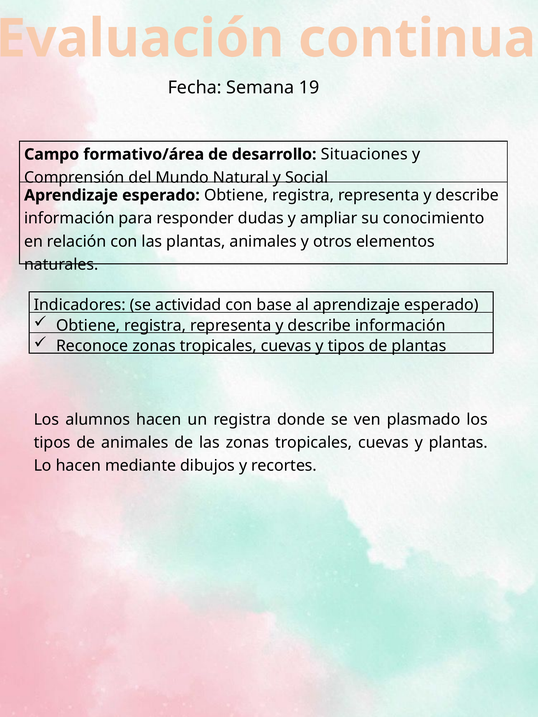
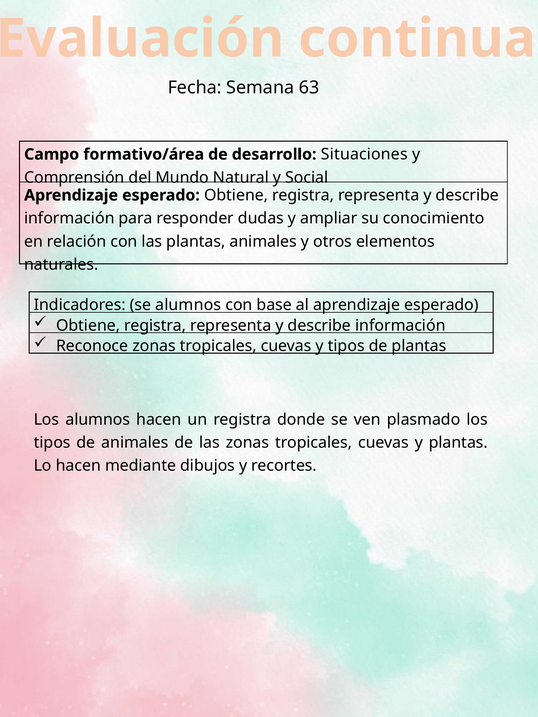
19: 19 -> 63 (309, 88)
se actividad: actividad -> alumnos (188, 305)
